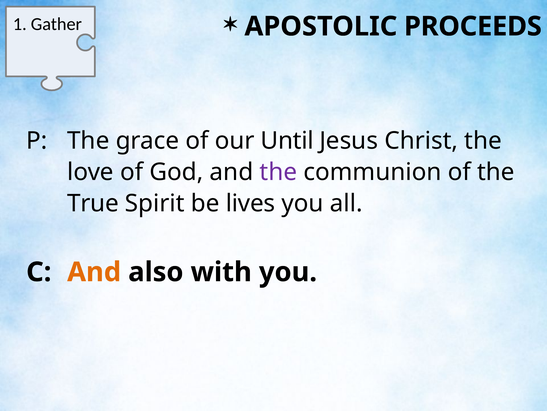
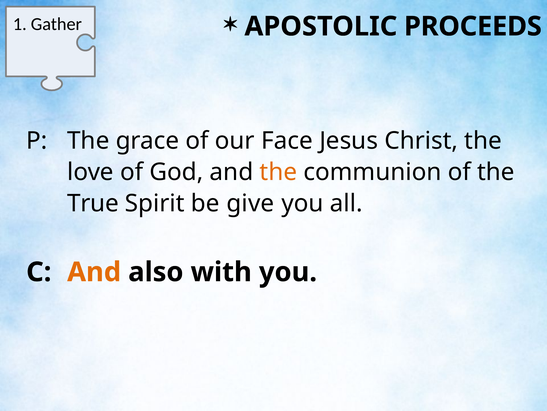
Until: Until -> Face (287, 141)
the colour: purple -> orange (278, 172)
lives: lives -> give (250, 203)
